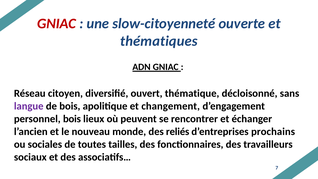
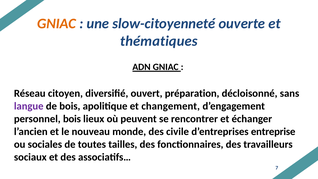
GNIAC colour: red -> orange (57, 24)
thématique: thématique -> préparation (192, 93)
reliés: reliés -> civile (178, 132)
prochains: prochains -> entreprise (273, 132)
